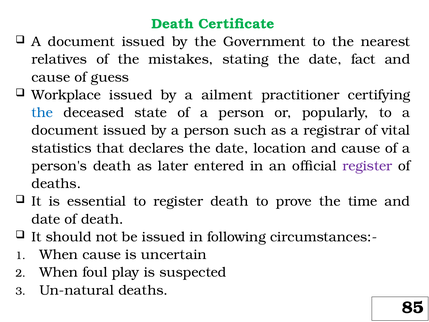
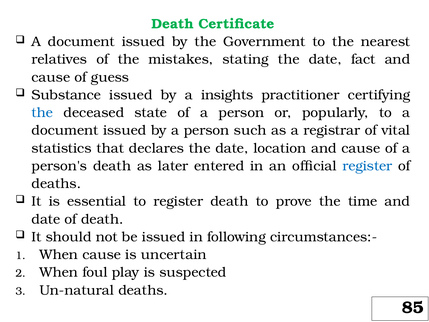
Workplace: Workplace -> Substance (66, 95)
ailment: ailment -> insights (227, 95)
register colour: purple -> blue (367, 166)
